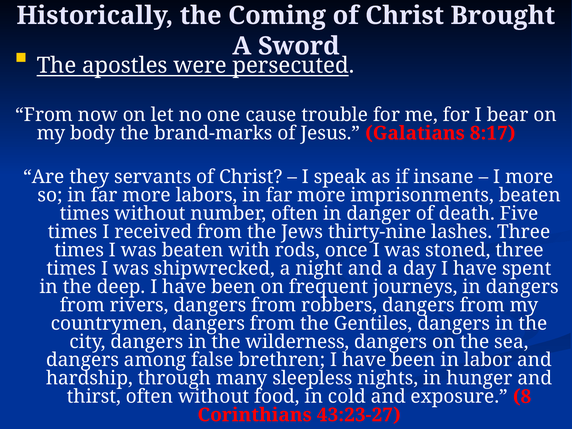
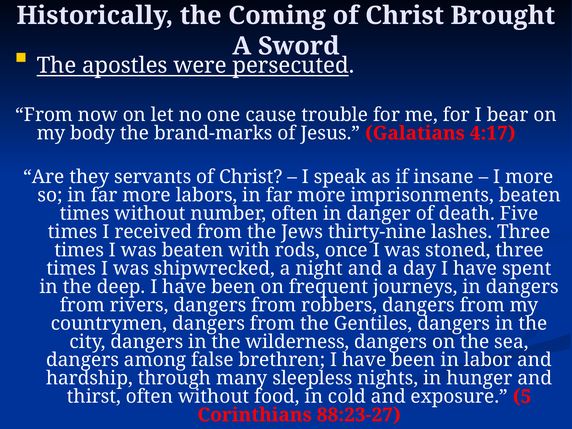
8:17: 8:17 -> 4:17 (493, 133)
8: 8 -> 5 (522, 397)
43:23-27: 43:23-27 -> 88:23-27 (359, 415)
